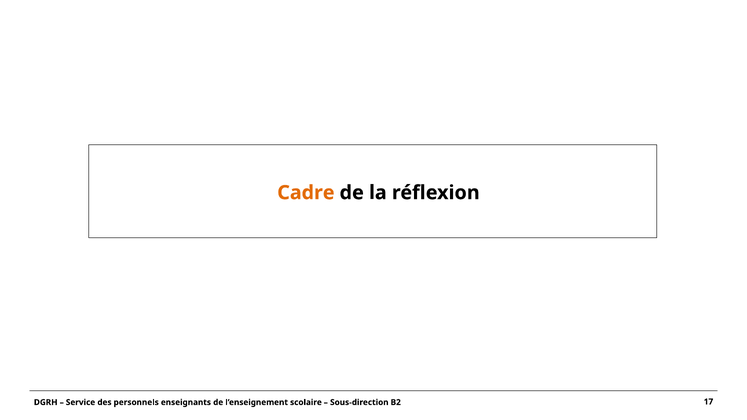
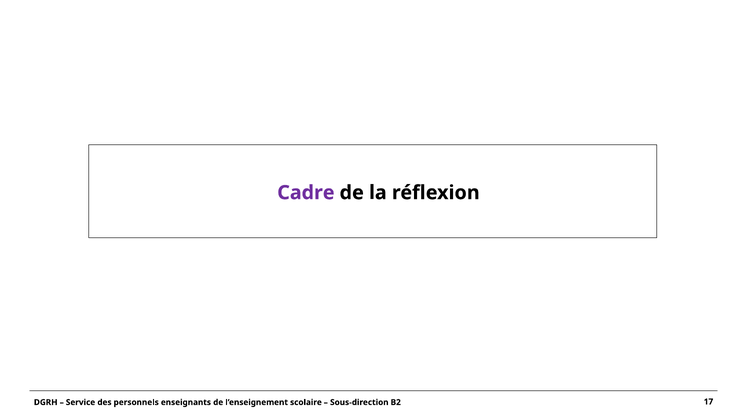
Cadre colour: orange -> purple (306, 193)
